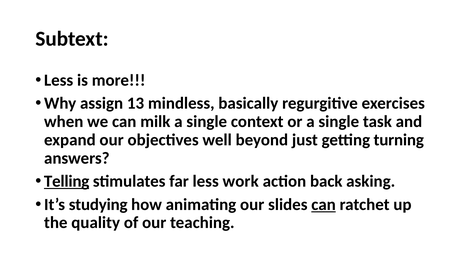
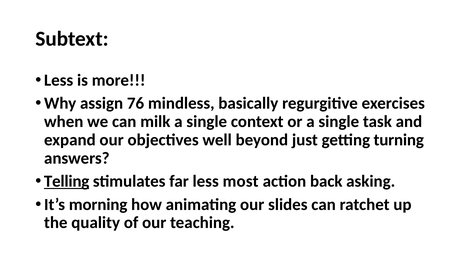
13: 13 -> 76 (136, 103)
work: work -> most (241, 181)
studying: studying -> morning (98, 204)
can underline: present -> none (324, 204)
